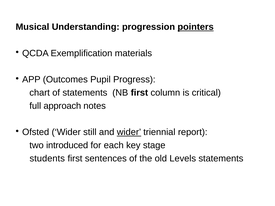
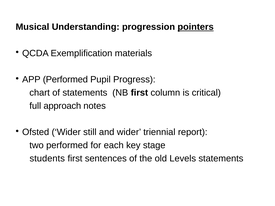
APP Outcomes: Outcomes -> Performed (65, 80)
wider underline: present -> none (129, 132)
two introduced: introduced -> performed (67, 145)
